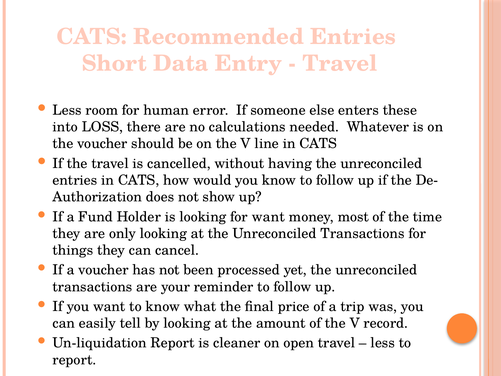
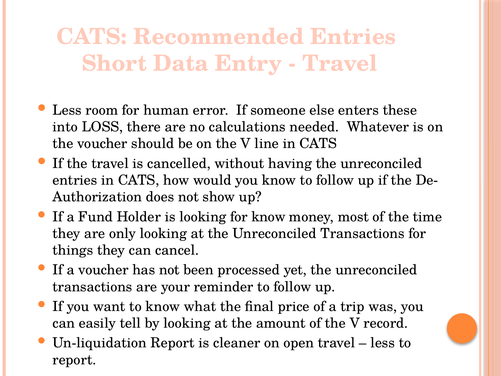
for want: want -> know (268, 217)
